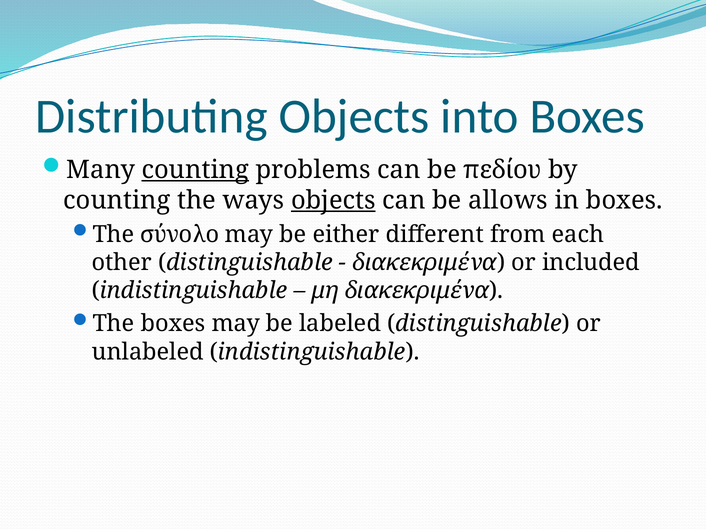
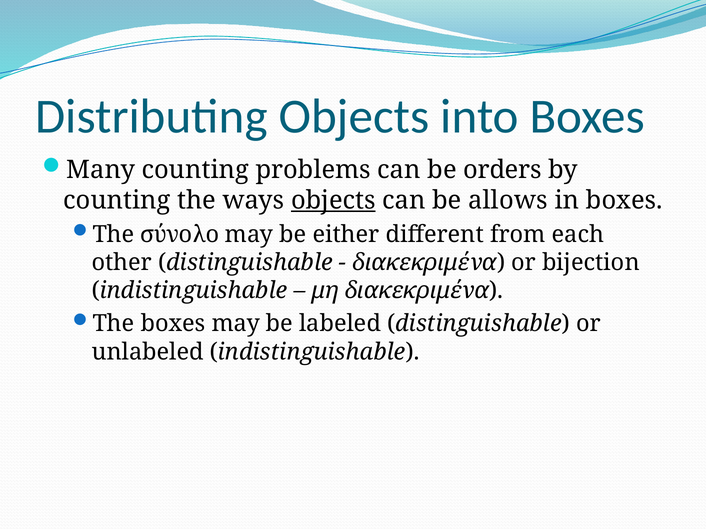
counting underline: present -> none (195, 170)
πεδίου: πεδίου -> orders (502, 170)
included: included -> bijection (591, 263)
